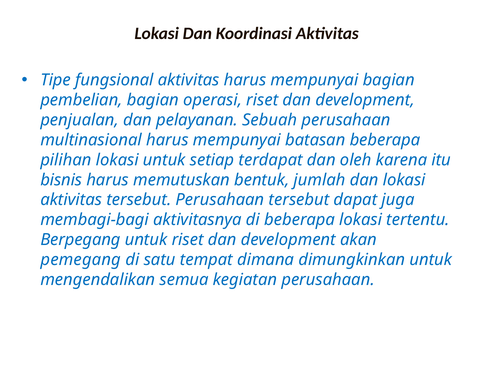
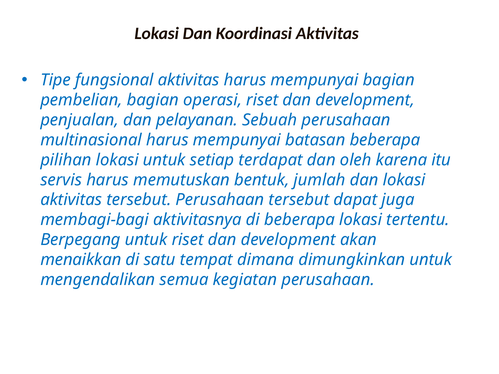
bisnis: bisnis -> servis (61, 180)
pemegang: pemegang -> menaikkan (81, 260)
